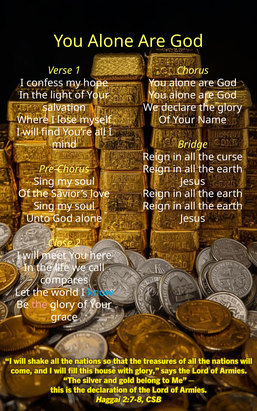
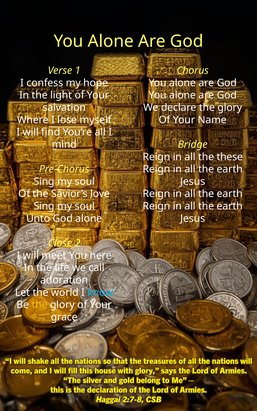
curse: curse -> these (230, 157)
compares: compares -> adoration (64, 280)
the colour: pink -> yellow (40, 305)
